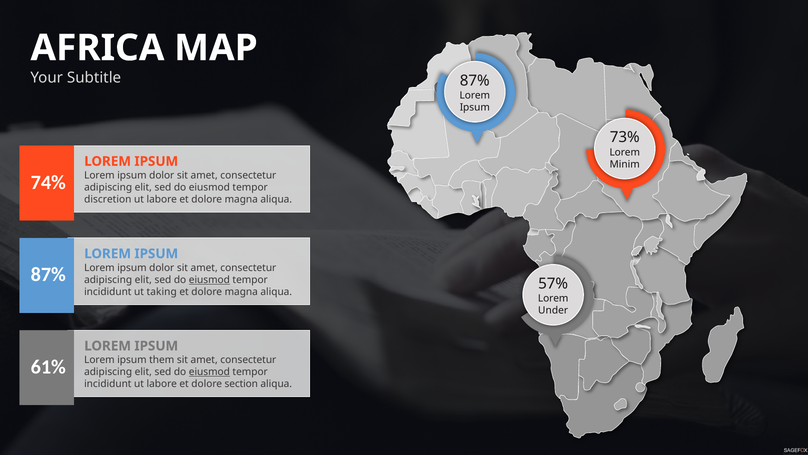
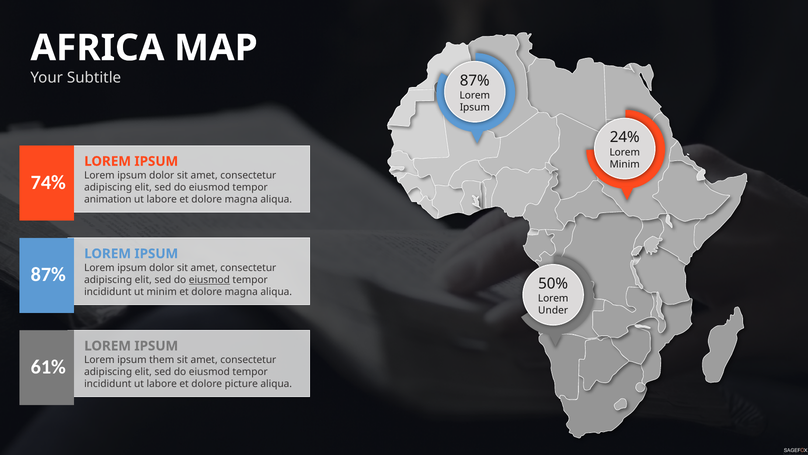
73%: 73% -> 24% (625, 137)
discretion: discretion -> animation (108, 199)
57%: 57% -> 50% (553, 283)
ut taking: taking -> minim (162, 292)
eiusmod underline: present -> none (209, 372)
section: section -> picture (241, 384)
